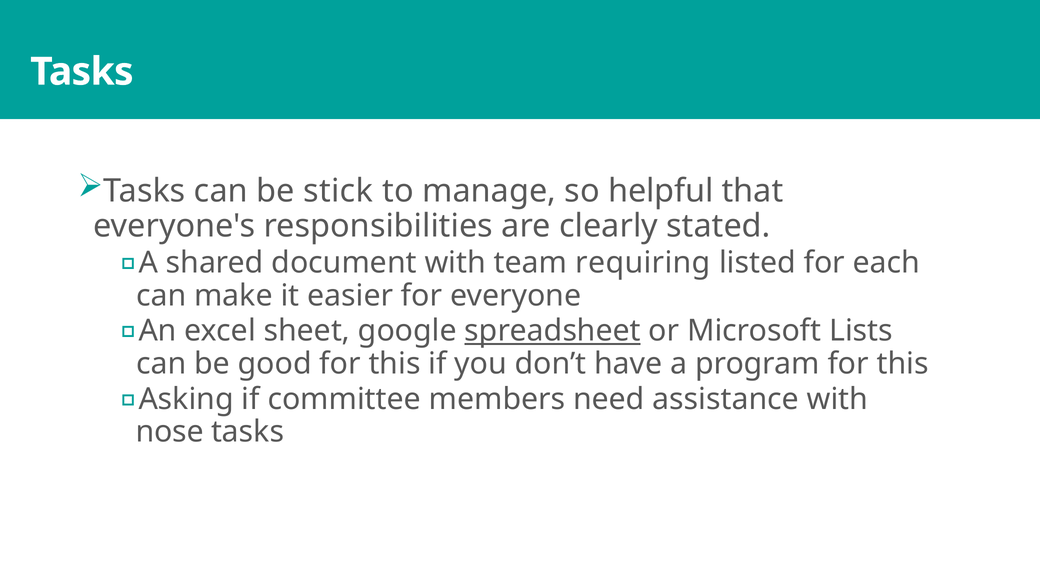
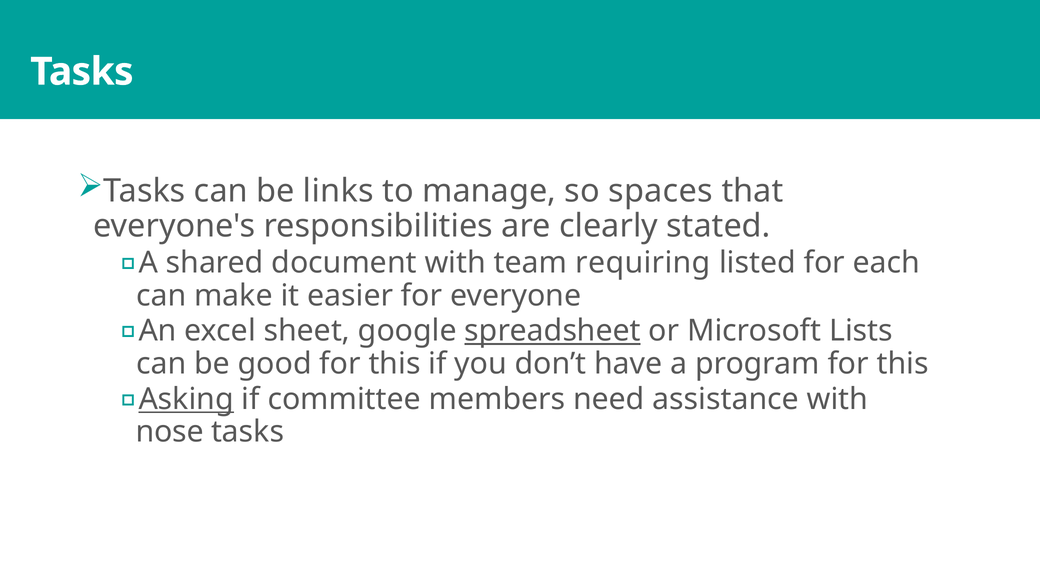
stick: stick -> links (338, 191)
helpful: helpful -> spaces (661, 191)
Asking underline: none -> present (186, 399)
